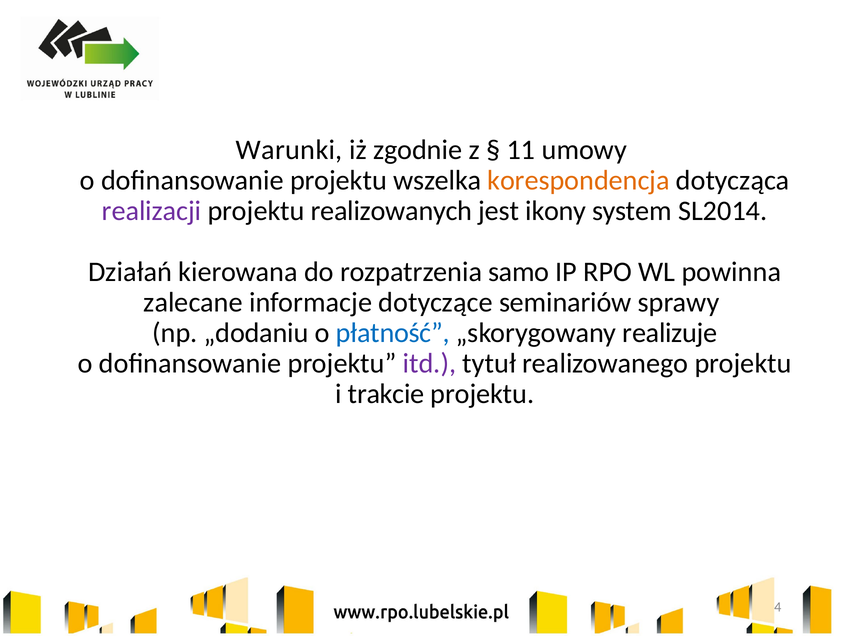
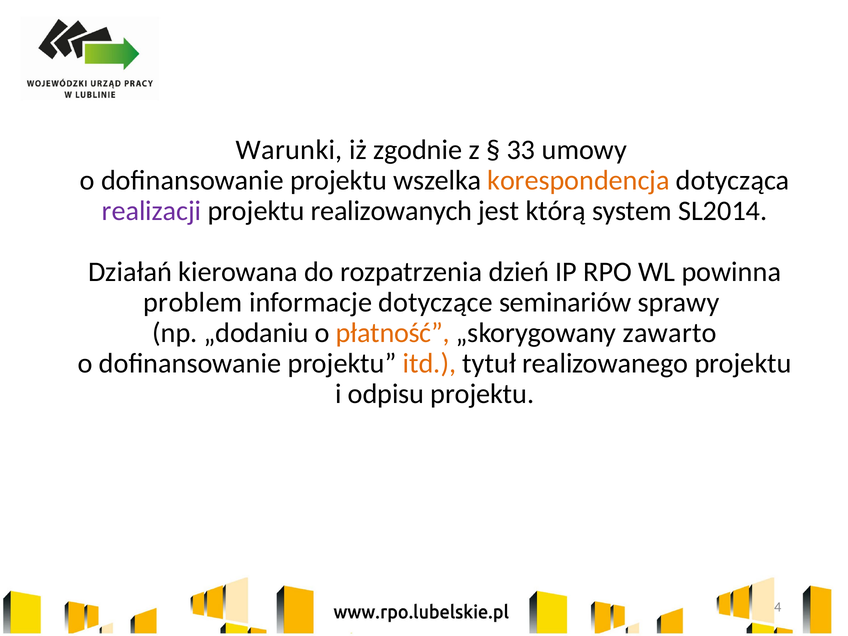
11: 11 -> 33 (521, 150)
ikony: ikony -> którą (556, 211)
samo: samo -> dzień (519, 272)
zalecane: zalecane -> problem (193, 303)
płatność colour: blue -> orange (393, 333)
realizuje: realizuje -> zawarto (670, 333)
itd colour: purple -> orange (429, 364)
trakcie: trakcie -> odpisu (386, 394)
